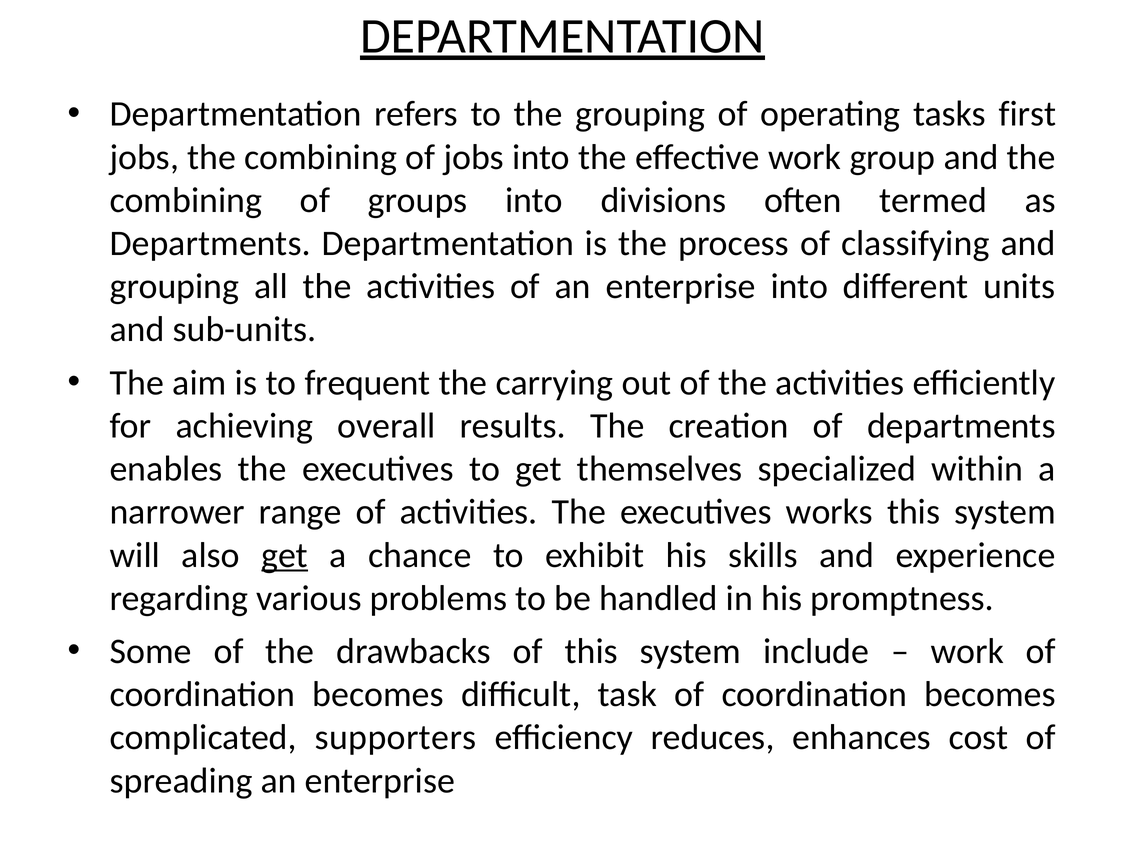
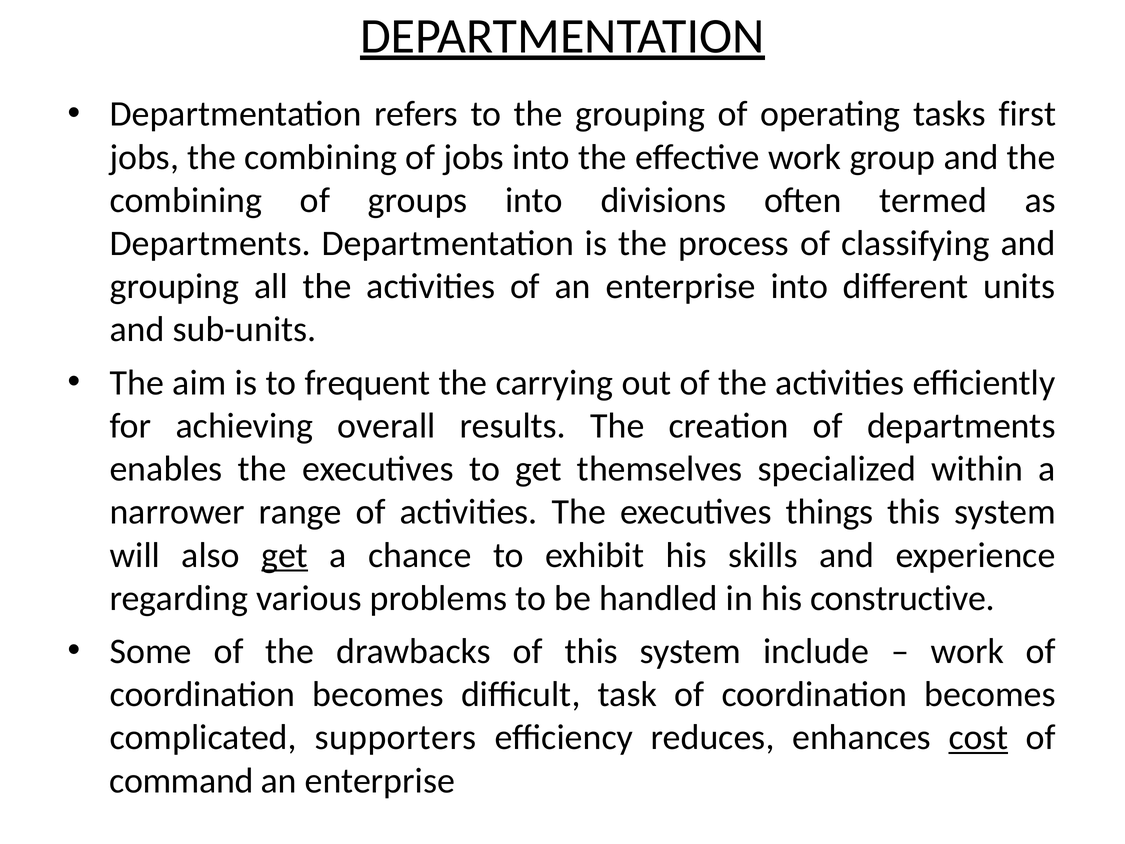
works: works -> things (830, 512)
promptness: promptness -> constructive (902, 598)
cost underline: none -> present (979, 737)
spreading: spreading -> command (181, 781)
